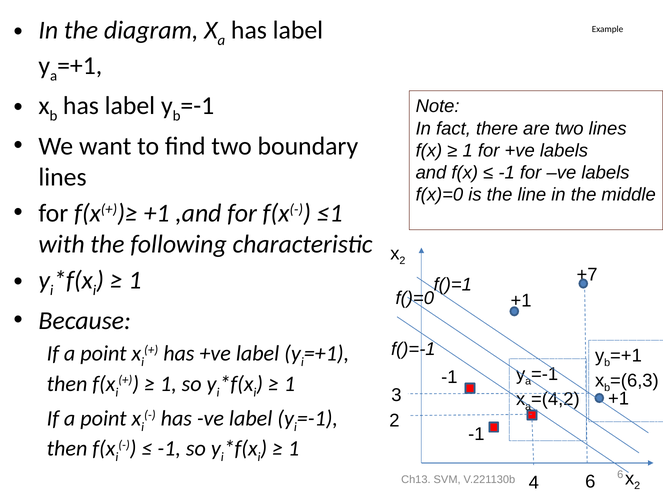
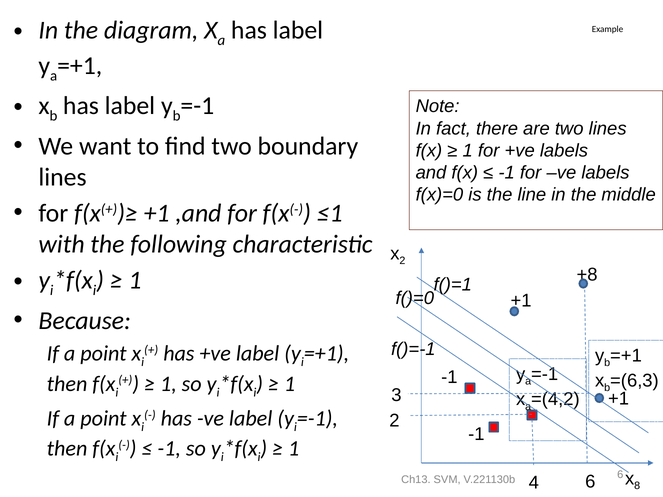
+7: +7 -> +8 (587, 275)
2: 2 -> 8 (637, 486)
